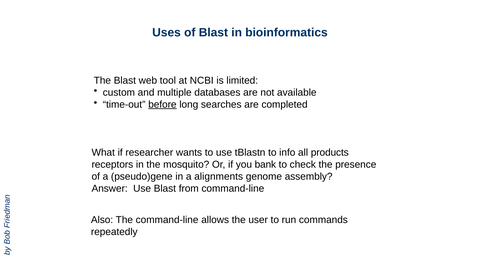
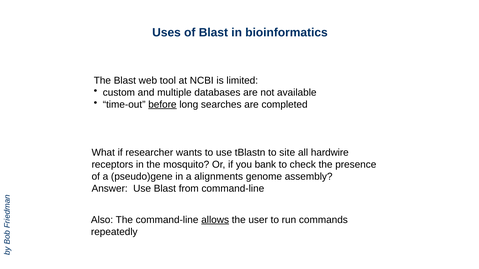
info: info -> site (287, 153)
products: products -> hardwire (330, 153)
allows underline: none -> present (215, 220)
